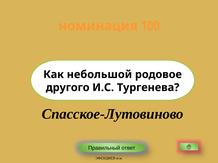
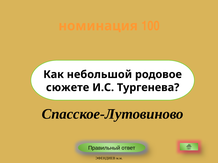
другого: другого -> сюжете (68, 88)
